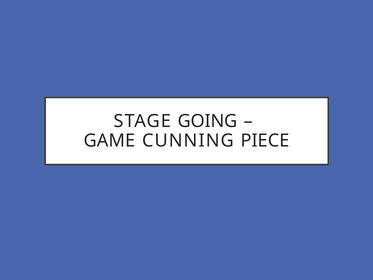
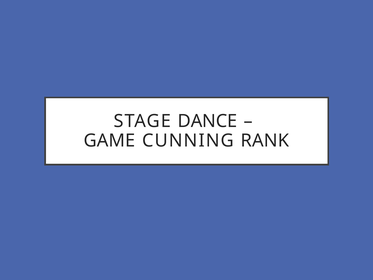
GOING: GOING -> DANCE (207, 121)
PIECE: PIECE -> RANK (265, 141)
